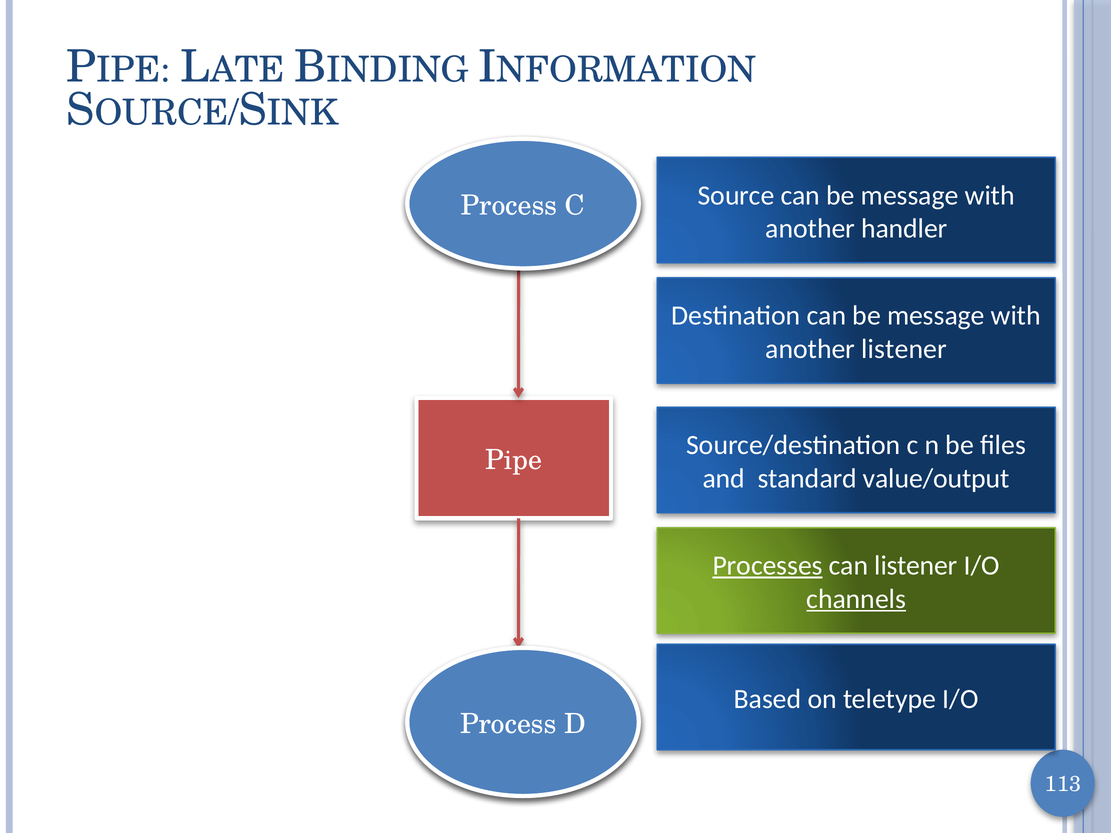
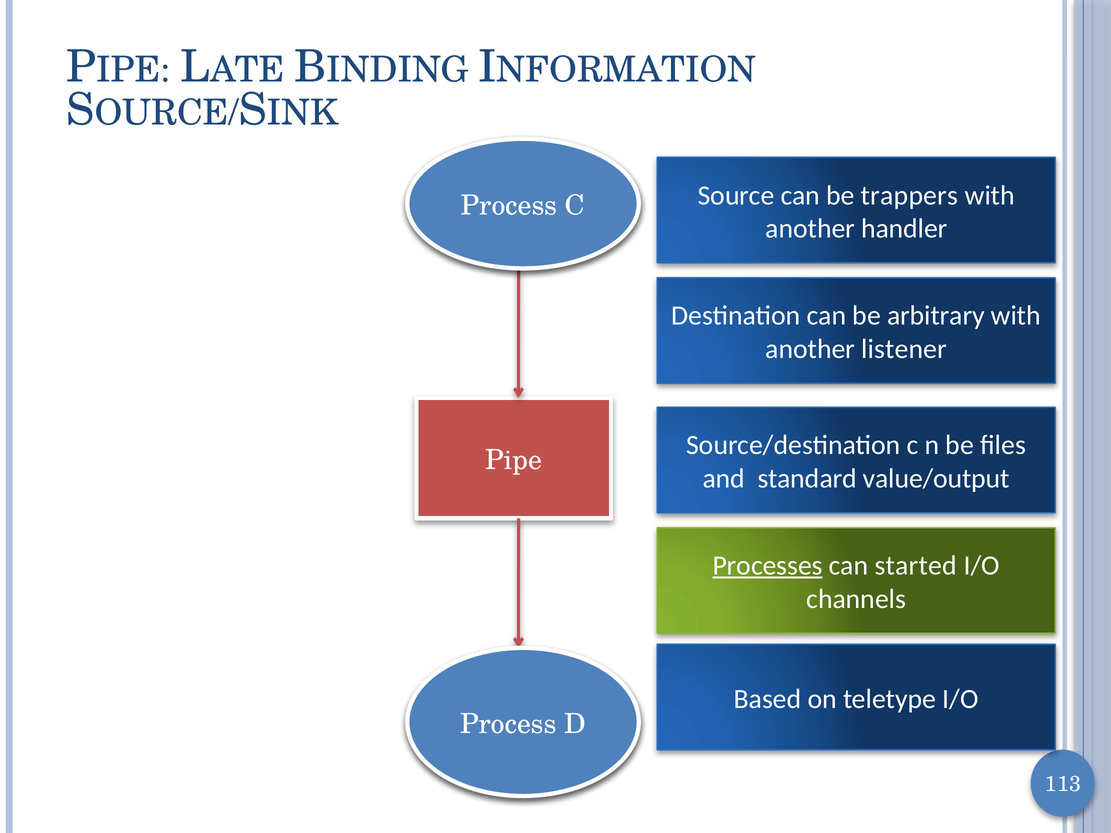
message: message -> trappers (910, 195)
message: message -> arbitrary (936, 316)
can listener: listener -> started (916, 566)
channels underline: present -> none (856, 599)
